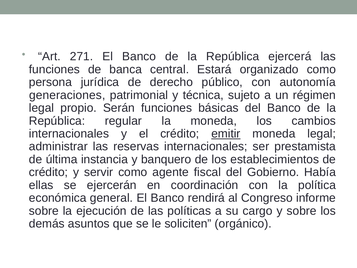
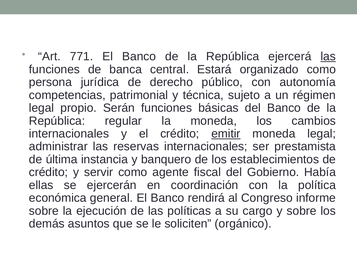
271: 271 -> 771 (81, 56)
las underline: none -> present (328, 56)
generaciones: generaciones -> competencias (67, 95)
